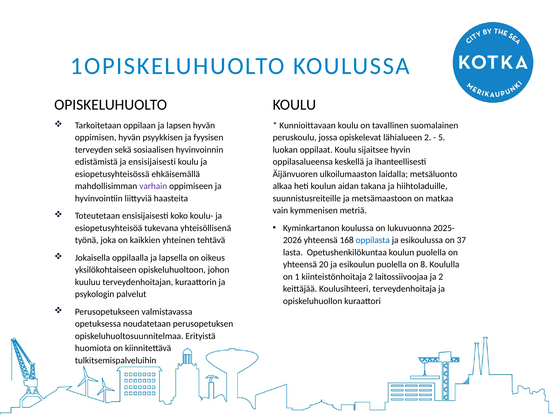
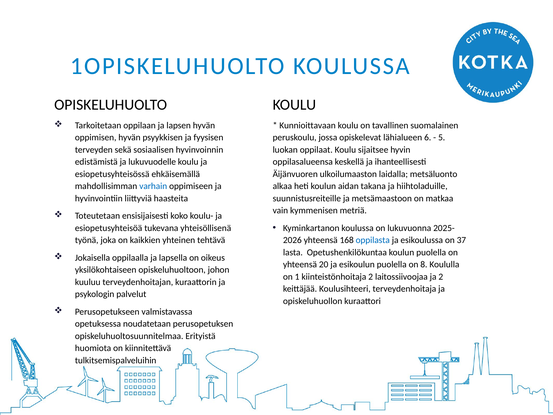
lähialueen 2: 2 -> 6 (428, 138)
ja ensisijaisesti: ensisijaisesti -> lukuvuodelle (152, 162)
varhain colour: purple -> blue (153, 186)
